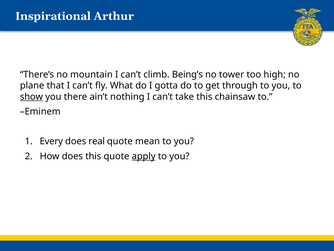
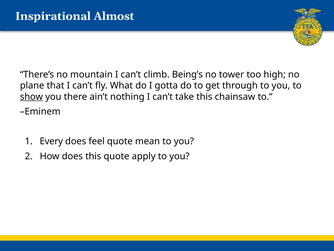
Arthur: Arthur -> Almost (114, 16)
real: real -> feel (97, 141)
apply underline: present -> none (144, 156)
